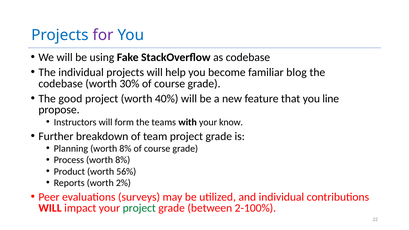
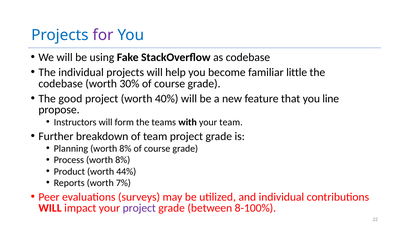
blog: blog -> little (297, 72)
your know: know -> team (231, 122)
56%: 56% -> 44% (126, 171)
2%: 2% -> 7% (123, 183)
project colour: green -> purple (139, 208)
2-100%: 2-100% -> 8-100% (255, 208)
